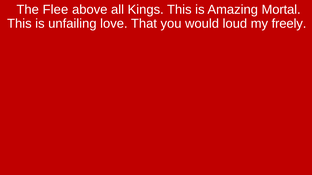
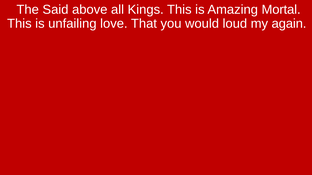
Flee: Flee -> Said (55, 10)
freely: freely -> again (289, 24)
